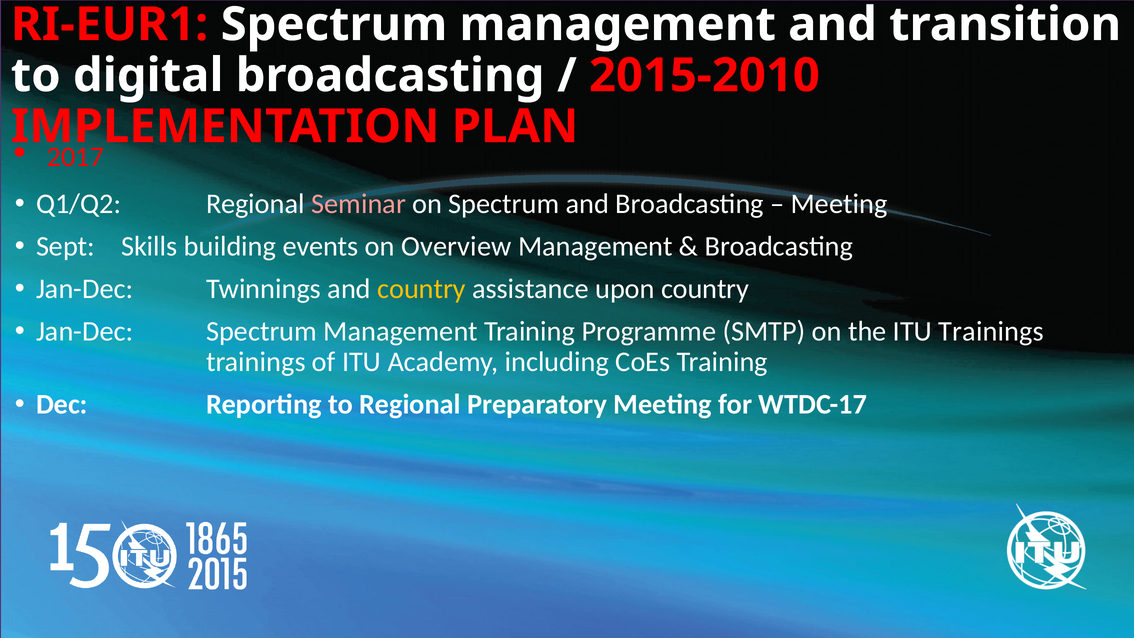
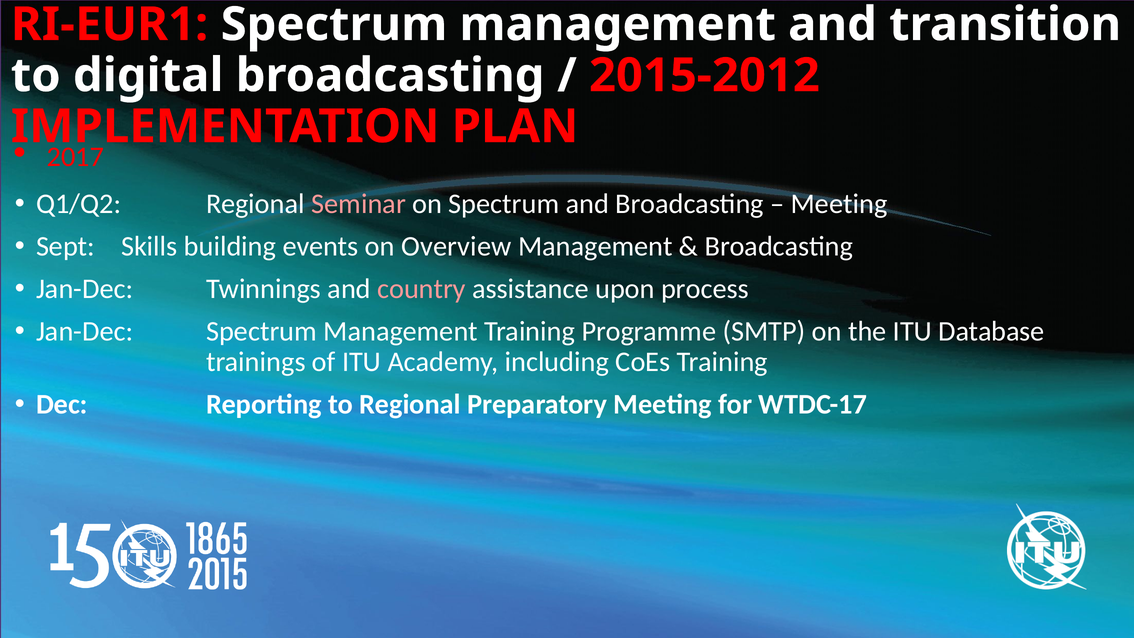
2015-2010: 2015-2010 -> 2015-2012 (704, 76)
country colour: yellow -> pink (421, 289)
upon country: country -> process (705, 289)
ITU Trainings: Trainings -> Database (991, 331)
